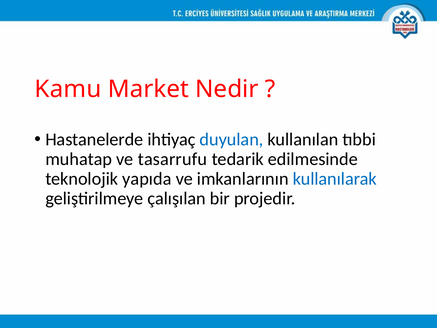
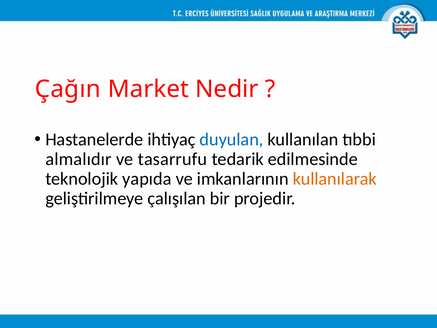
Kamu: Kamu -> Çağın (68, 89)
muhatap: muhatap -> almalıdır (79, 159)
kullanılarak colour: blue -> orange (335, 179)
